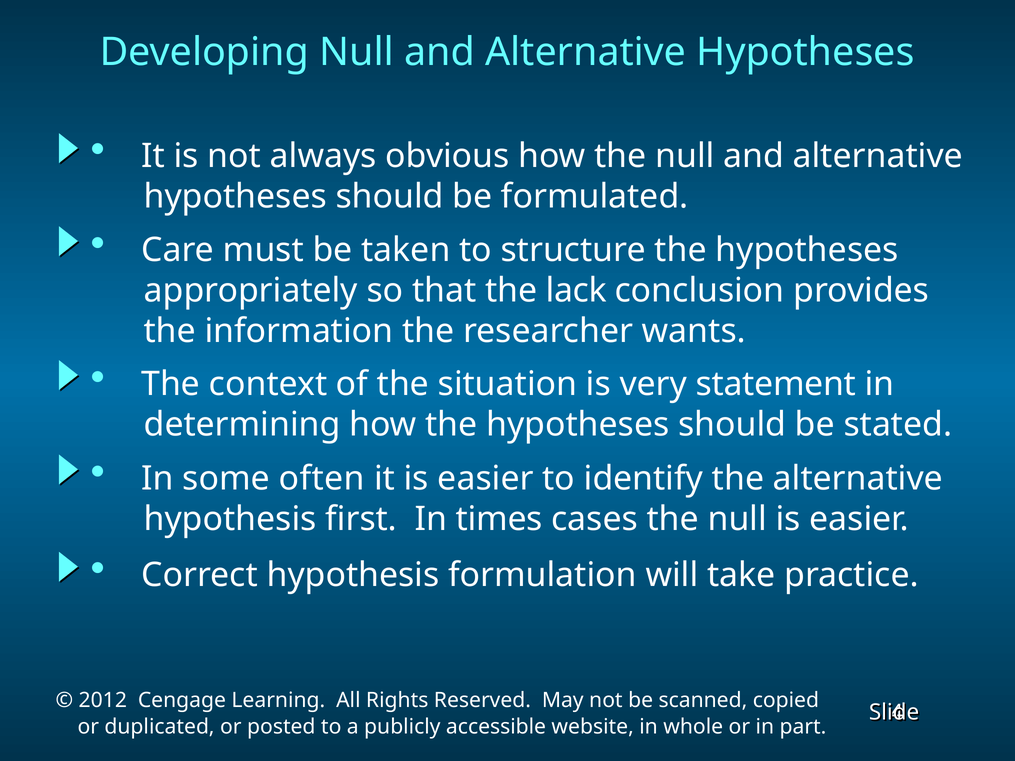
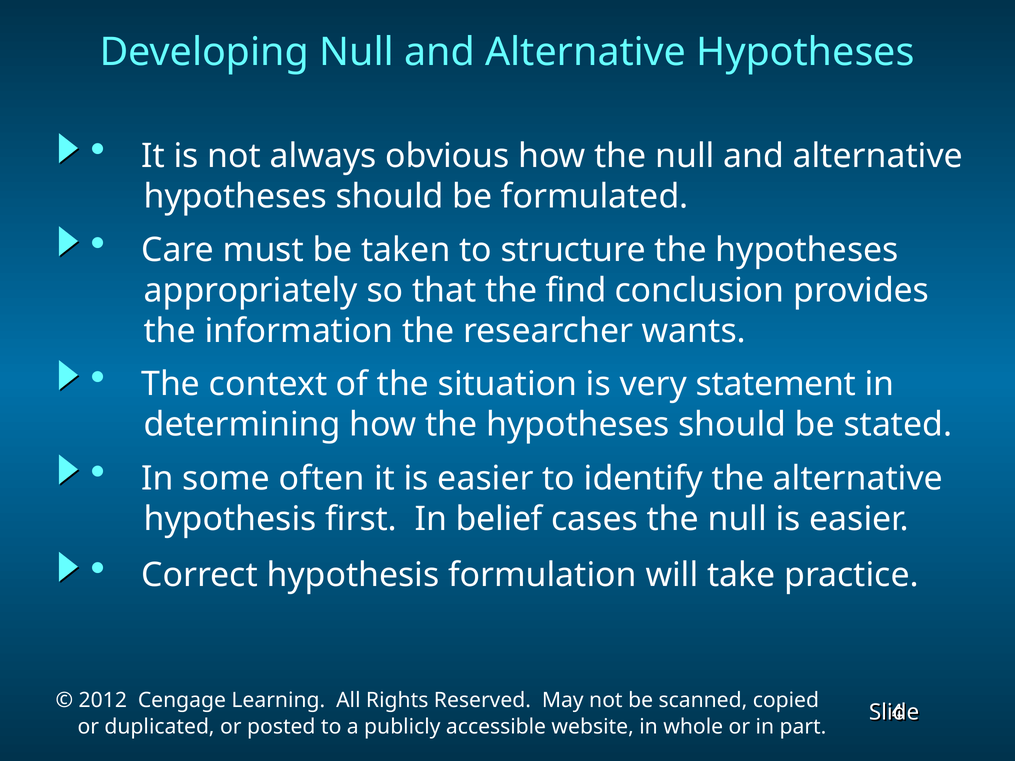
lack: lack -> find (576, 291)
times: times -> belief (499, 519)
